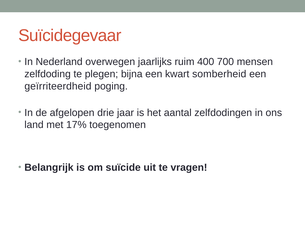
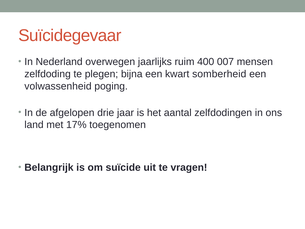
700: 700 -> 007 (225, 62)
geïrriteerdheid: geïrriteerdheid -> volwassenheid (58, 86)
